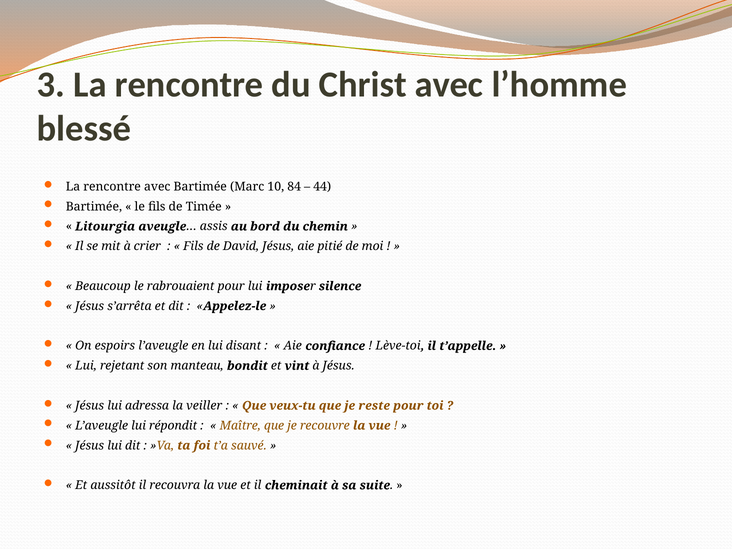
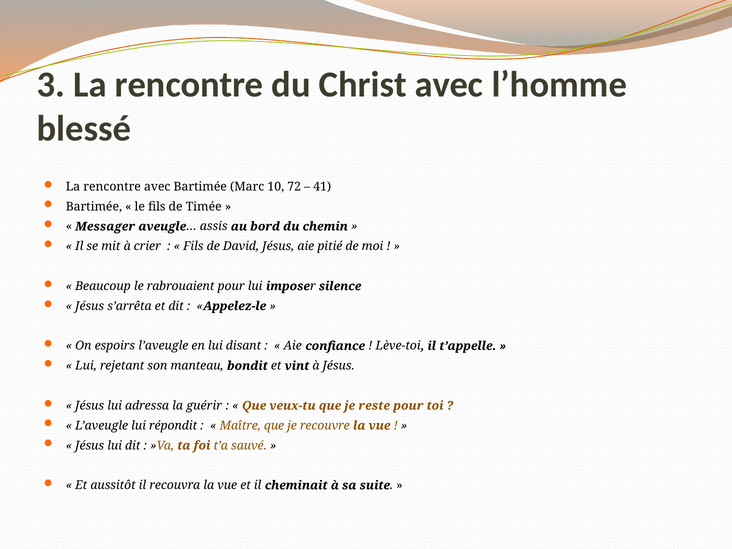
84: 84 -> 72 (294, 187)
44: 44 -> 41 (322, 187)
Litourgia: Litourgia -> Messager (105, 226)
veiller: veiller -> guérir (204, 406)
